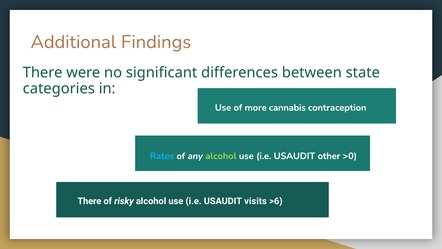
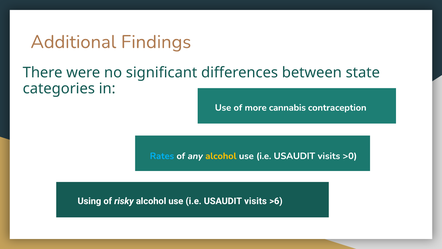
alcohol colour: light green -> yellow (221, 156)
other: other -> visits (329, 156)
There: There -> Using (89, 201)
